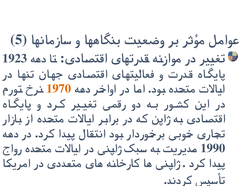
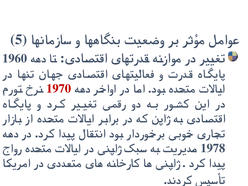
1923: 1923 -> 1960 (15, 58)
1970 colour: orange -> red (59, 89)
1990: 1990 -> 1978 (213, 148)
